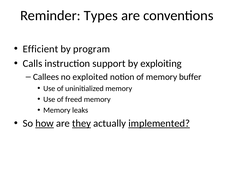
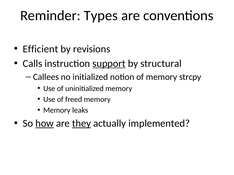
program: program -> revisions (92, 49)
support underline: none -> present (109, 64)
exploiting: exploiting -> structural (161, 64)
exploited: exploited -> initialized (90, 77)
buffer: buffer -> strcpy (190, 77)
implemented underline: present -> none (159, 124)
